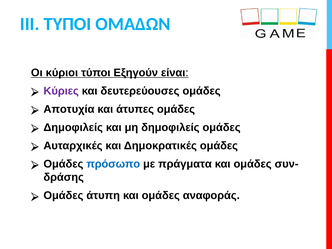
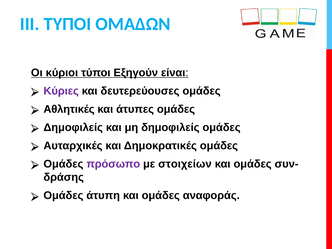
Αποτυχία: Αποτυχία -> Αθλητικές (69, 109)
πρόσωπο colour: blue -> purple (113, 164)
πράγματα: πράγματα -> στοιχείων (185, 164)
